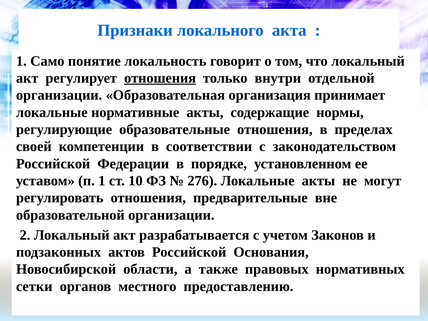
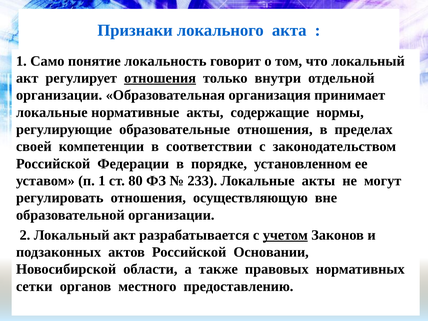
10: 10 -> 80 (136, 181)
276: 276 -> 233 (202, 181)
предварительные: предварительные -> осуществляющую (250, 198)
учетом underline: none -> present (285, 235)
Основания: Основания -> Основании (271, 252)
